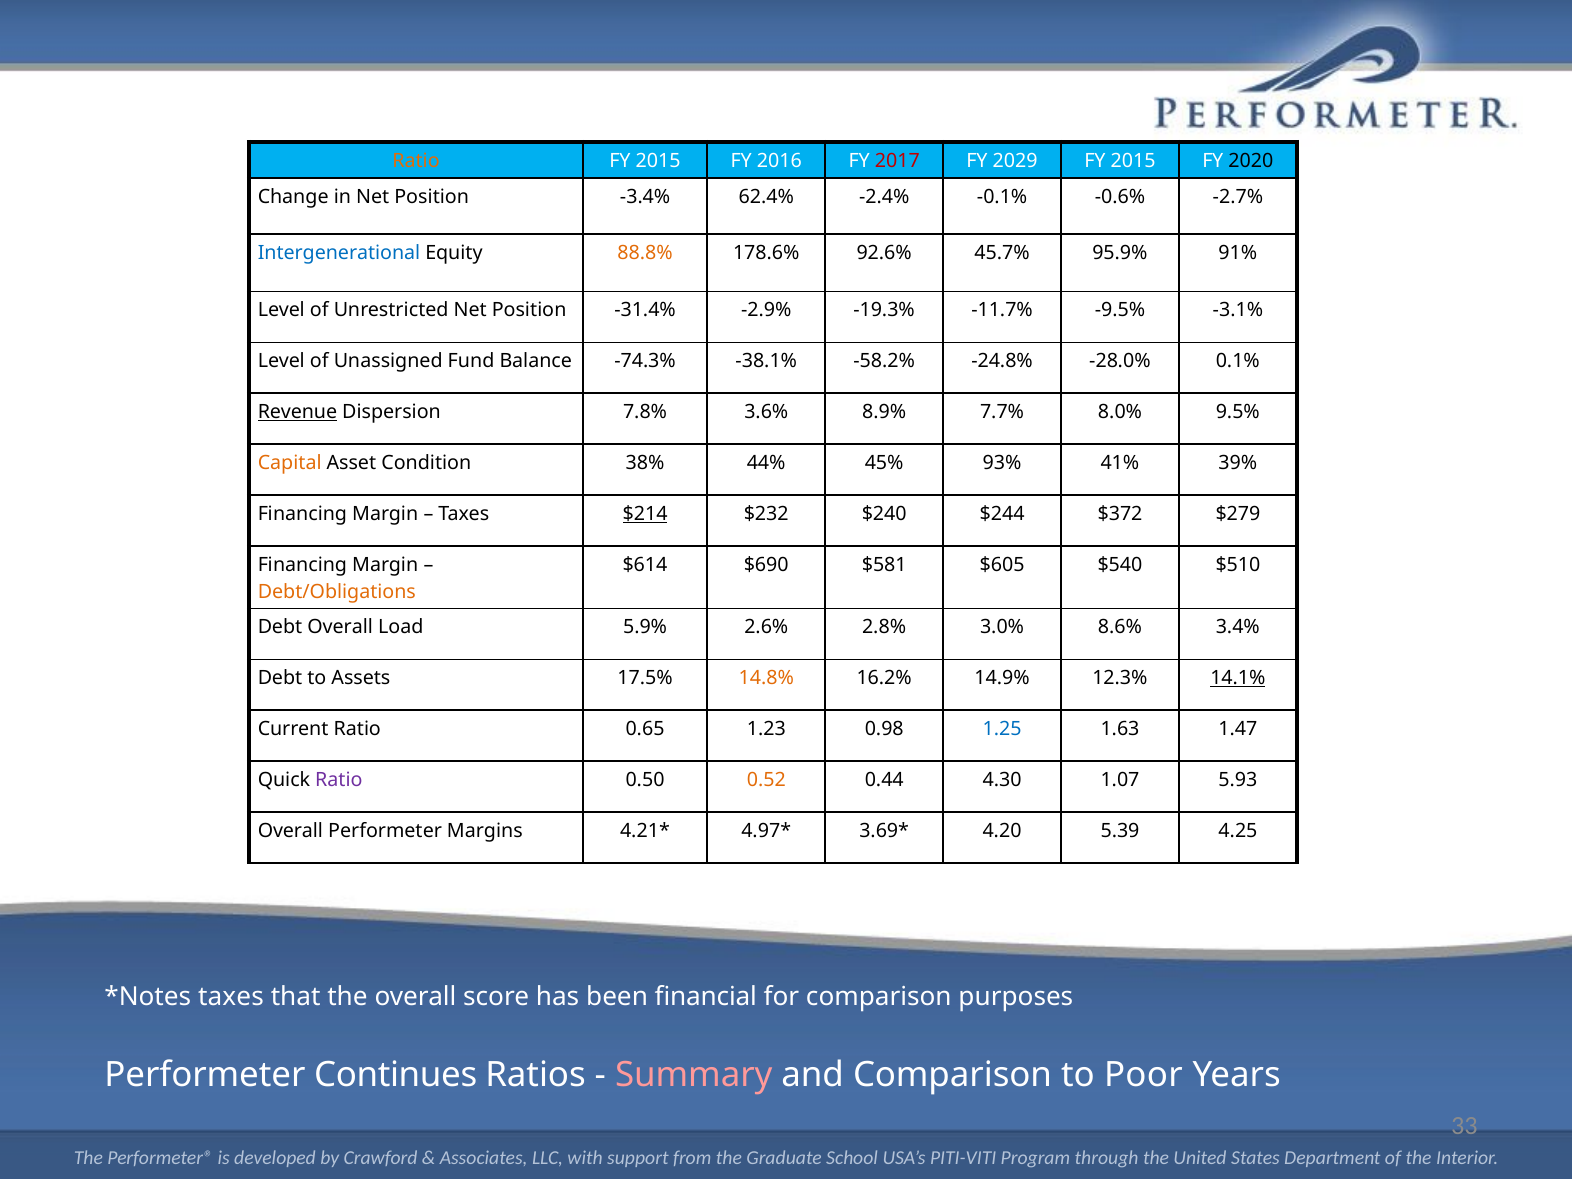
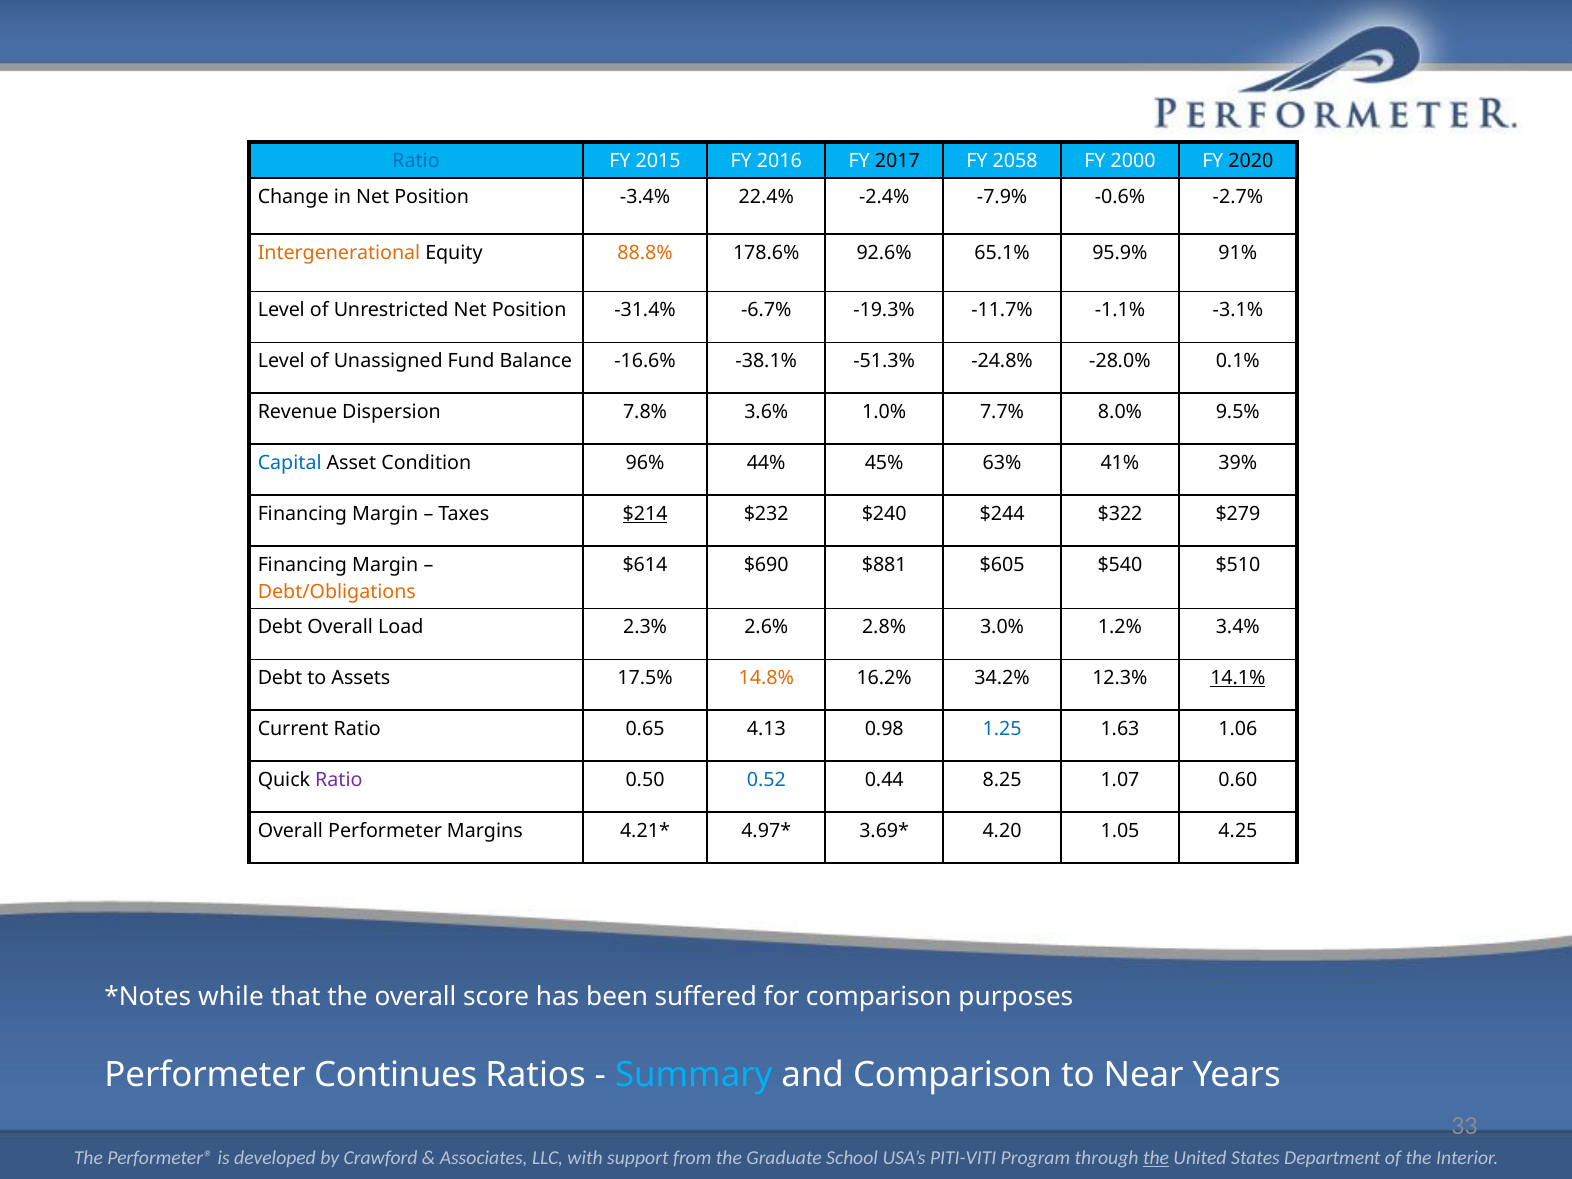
Ratio colour: orange -> blue (416, 161)
2017 colour: red -> black (897, 161)
2029: 2029 -> 2058 (1015, 161)
2015: 2015 -> 2000 (1133, 161)
62.4%: 62.4% -> 22.4% (766, 197)
-0.1%: -0.1% -> -7.9% (1002, 197)
Intergenerational colour: blue -> orange (339, 253)
45.7%: 45.7% -> 65.1% (1002, 253)
-2.9%: -2.9% -> -6.7% (766, 310)
-9.5%: -9.5% -> -1.1% (1120, 310)
-74.3%: -74.3% -> -16.6% (645, 361)
-58.2%: -58.2% -> -51.3% (884, 361)
Revenue underline: present -> none (297, 412)
8.9%: 8.9% -> 1.0% (884, 412)
Capital colour: orange -> blue (290, 463)
38%: 38% -> 96% (645, 463)
93%: 93% -> 63% (1002, 463)
$372: $372 -> $322 (1120, 514)
$581: $581 -> $881 (884, 565)
5.9%: 5.9% -> 2.3% (645, 627)
8.6%: 8.6% -> 1.2% (1120, 627)
14.9%: 14.9% -> 34.2% (1002, 678)
1.23: 1.23 -> 4.13 (766, 729)
1.47: 1.47 -> 1.06 (1238, 729)
0.52 colour: orange -> blue (766, 780)
4.30: 4.30 -> 8.25 (1002, 780)
5.93: 5.93 -> 0.60 (1238, 780)
5.39: 5.39 -> 1.05 (1120, 831)
taxes: taxes -> while (231, 996)
financial: financial -> suffered (706, 996)
Summary colour: pink -> light blue (694, 1075)
Poor: Poor -> Near (1144, 1075)
the underline: none -> present (1156, 1158)
